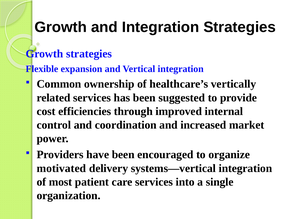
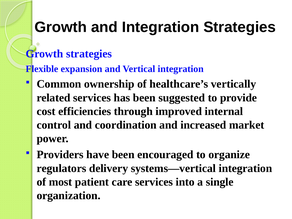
motivated: motivated -> regulators (61, 168)
